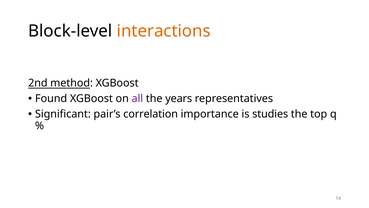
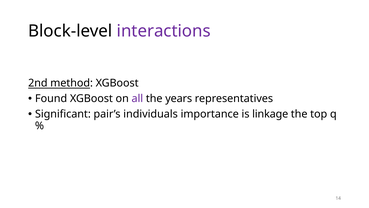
interactions colour: orange -> purple (164, 31)
correlation: correlation -> individuals (151, 114)
studies: studies -> linkage (270, 114)
